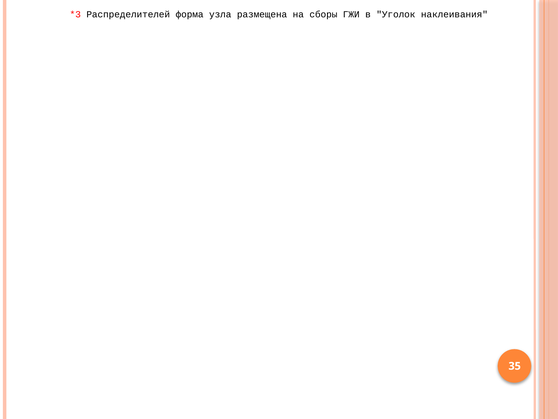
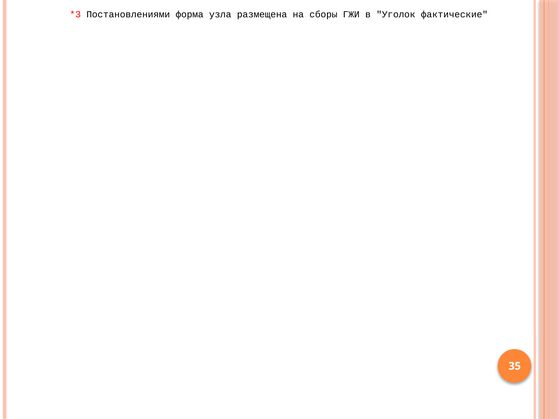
Распределителей: Распределителей -> Постановлениями (128, 15)
наклеивания: наклеивания -> фактические (454, 15)
